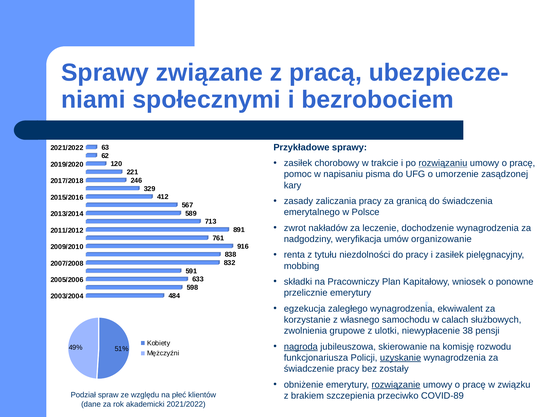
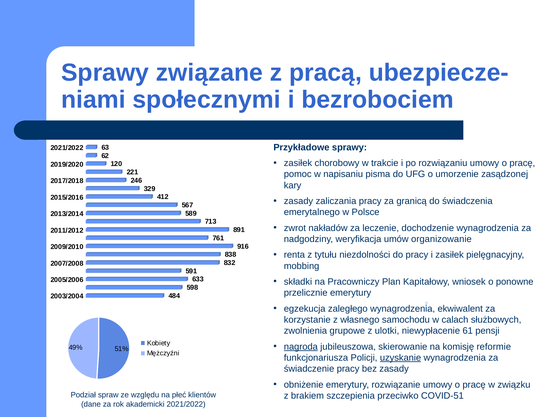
rozwiązaniu underline: present -> none (443, 163)
38: 38 -> 61 (468, 331)
rozwodu: rozwodu -> reformie (494, 347)
bez zostały: zostały -> zasady (394, 369)
rozwiązanie underline: present -> none (396, 385)
COVID-89: COVID-89 -> COVID-51 (442, 396)
